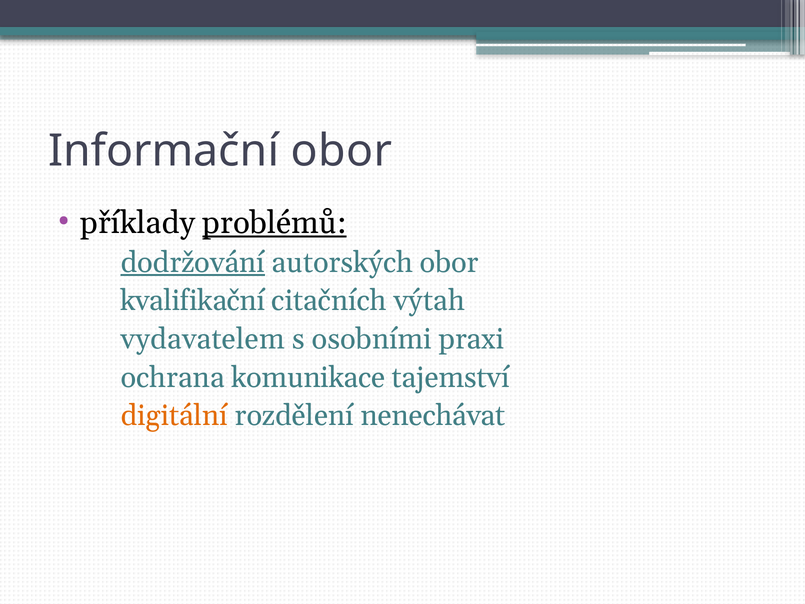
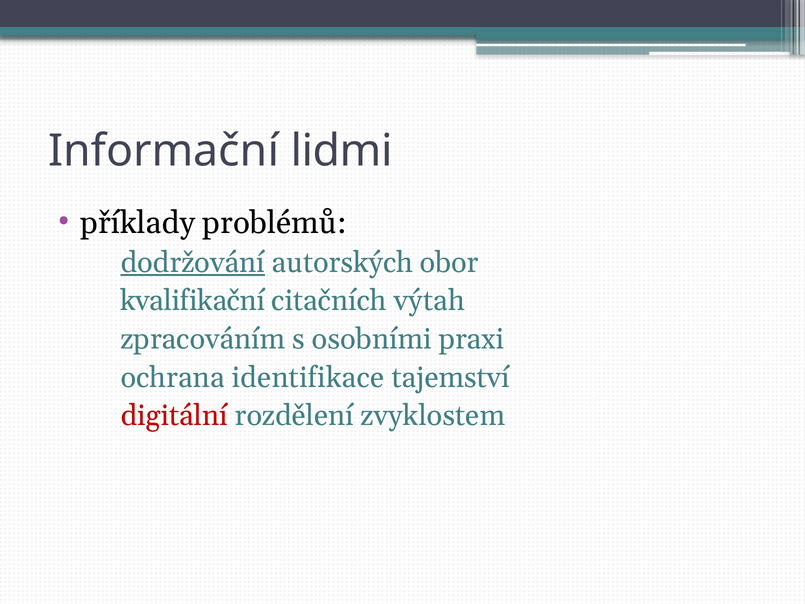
Informační obor: obor -> lidmi (342, 151)
problémů underline: present -> none (275, 223)
vydavatelem: vydavatelem -> zpracováním (203, 339)
komunikace: komunikace -> identifikace (308, 377)
digitální colour: orange -> red (174, 416)
nenechávat: nenechávat -> zvyklostem (433, 416)
